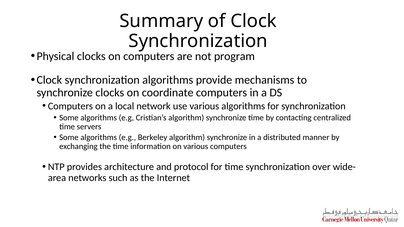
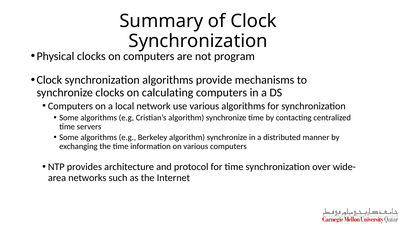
coordinate: coordinate -> calculating (168, 93)
